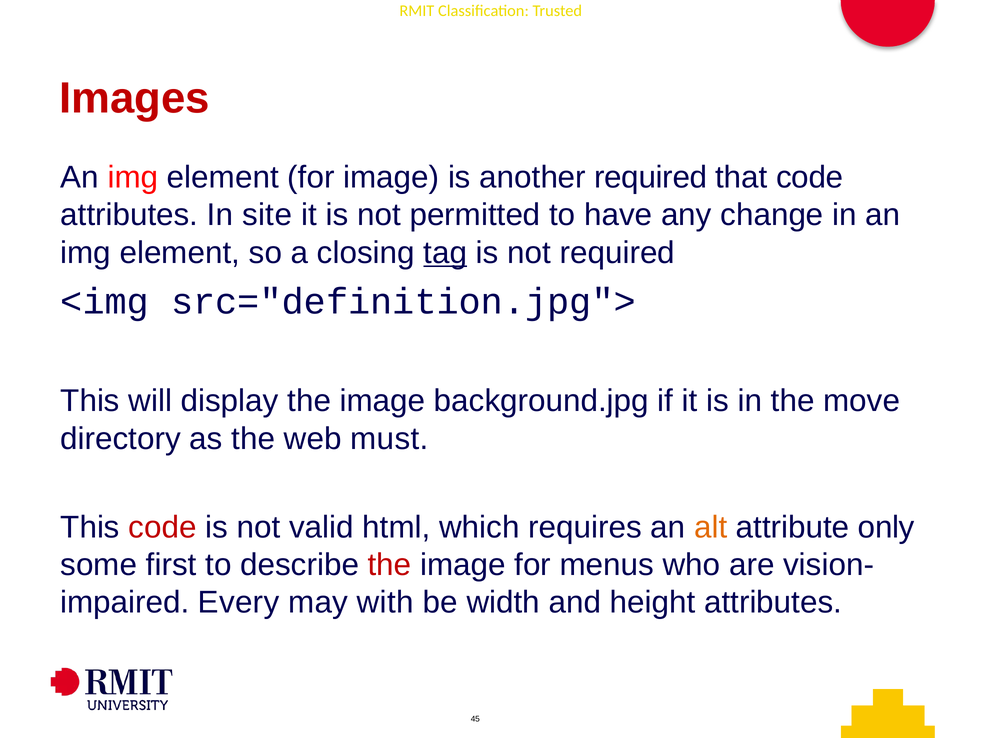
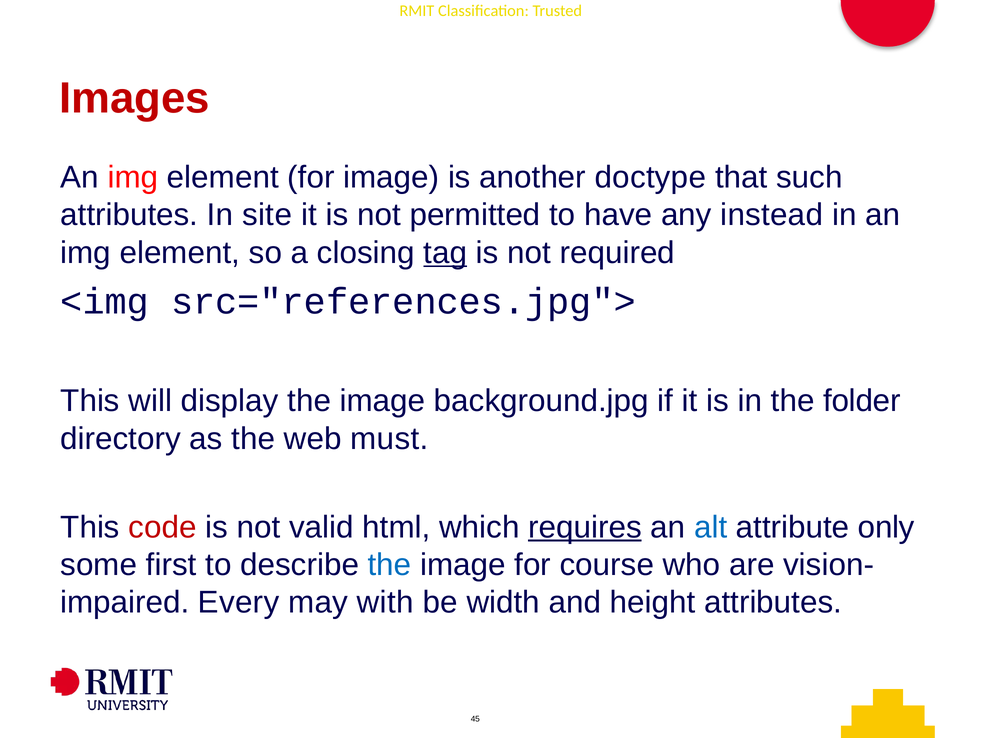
another required: required -> doctype (650, 177)
that code: code -> such (809, 177)
change: change -> instead (772, 215)
src="definition.jpg">: src="definition.jpg"> -> src="references.jpg"> (403, 302)
move: move -> folder (862, 401)
requires underline: none -> present (585, 527)
alt colour: orange -> blue (711, 527)
the colour: red -> blue (390, 565)
menus: menus -> course (607, 565)
